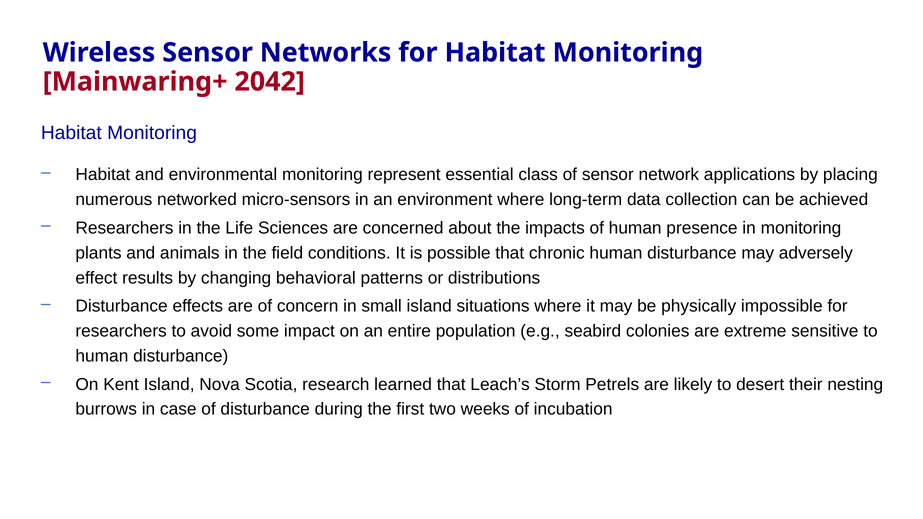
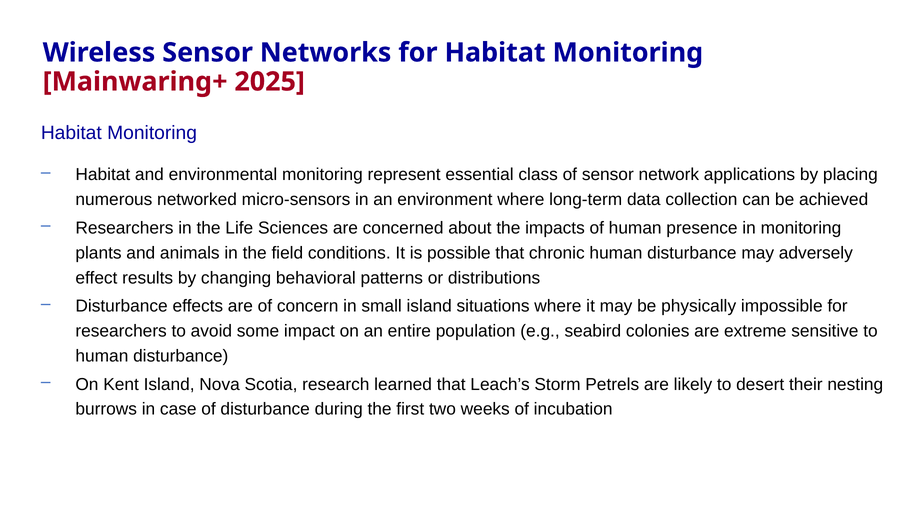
2042: 2042 -> 2025 (270, 82)
